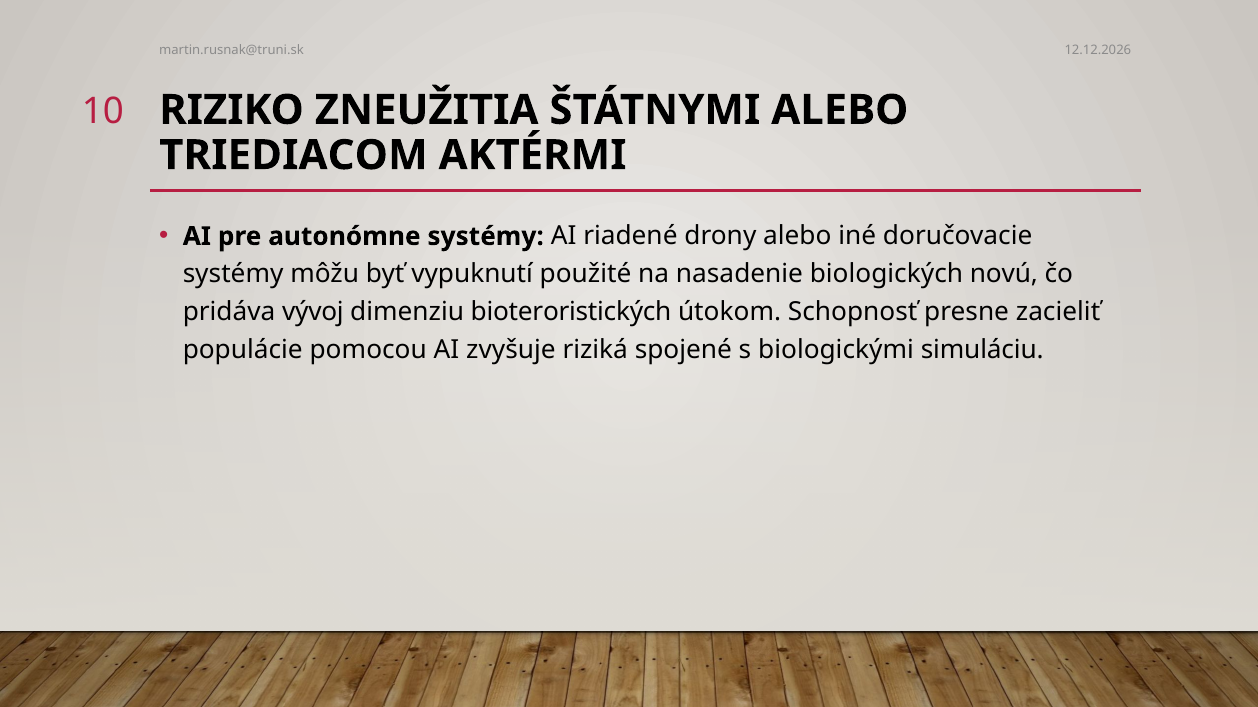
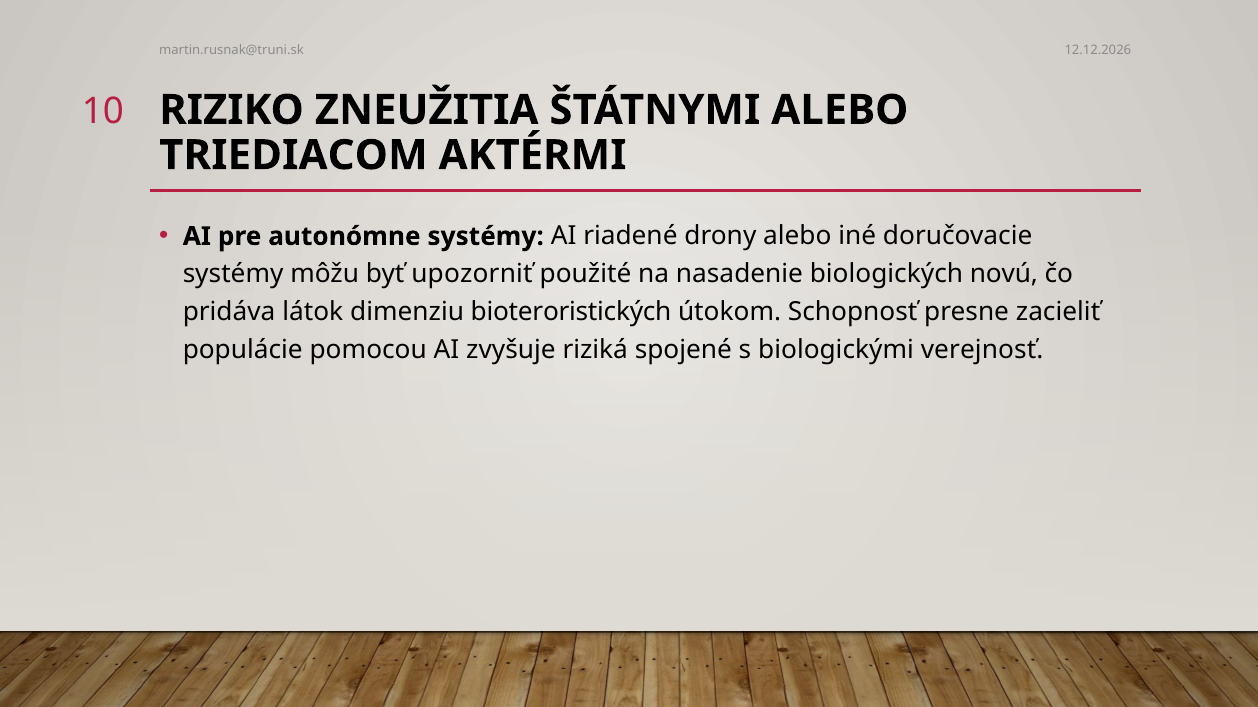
vypuknutí: vypuknutí -> upozorniť (472, 274)
vývoj: vývoj -> látok (313, 312)
simuláciu: simuláciu -> verejnosť (982, 350)
